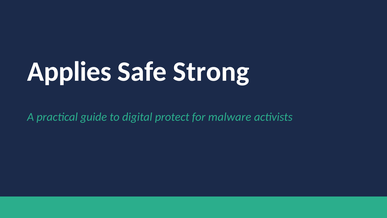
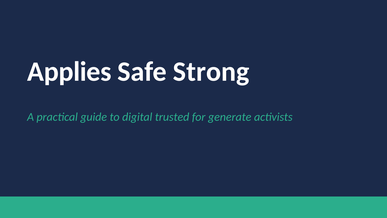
protect: protect -> trusted (172, 117)
malware: malware -> generate (230, 117)
